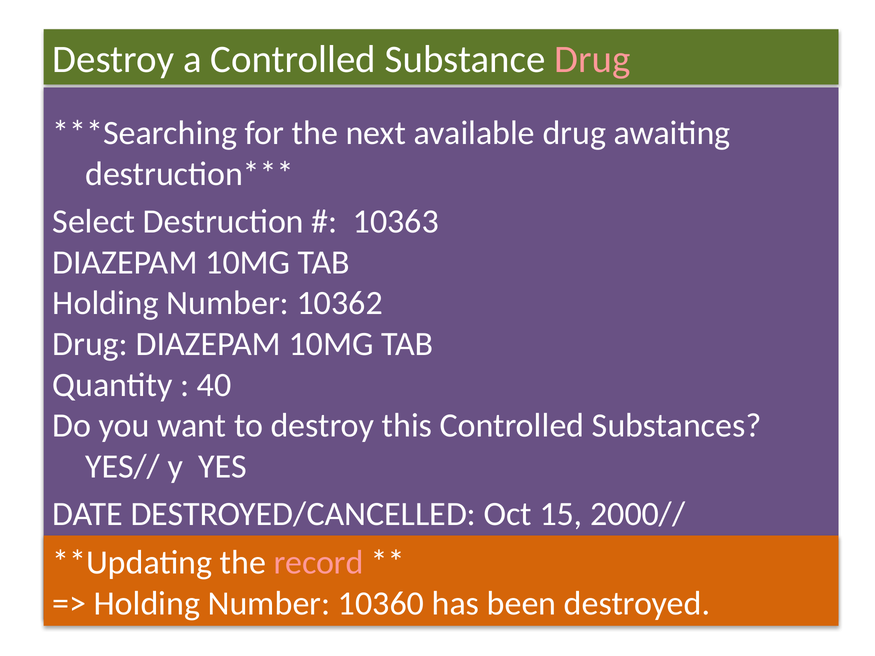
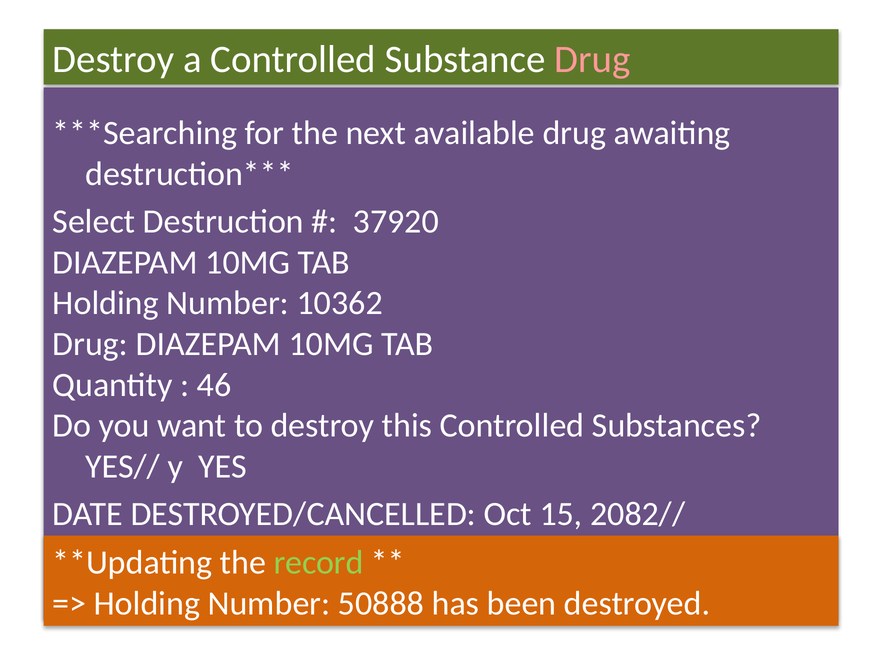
10363: 10363 -> 37920 (396, 222)
40: 40 -> 46 (214, 385)
2000//: 2000// -> 2082// (638, 514)
record colour: pink -> light green (319, 563)
10360: 10360 -> 50888 (381, 604)
